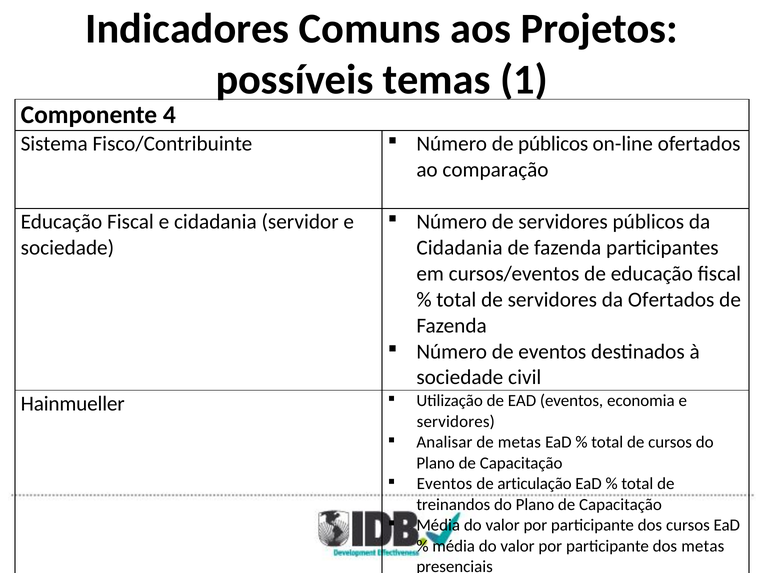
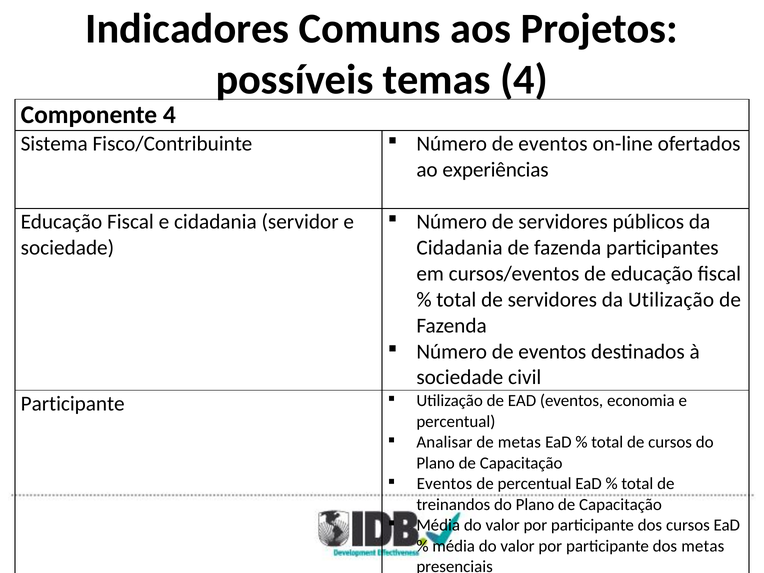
temas 1: 1 -> 4 (524, 80)
públicos: públicos -> eventos (553, 144)
comparação: comparação -> experiências (496, 170)
da Ofertados: Ofertados -> Utilização (671, 300)
Hainmueller: Hainmueller -> Participante (73, 404)
servidores: servidores -> percentual (456, 422)
de articulação: articulação -> percentual (535, 484)
